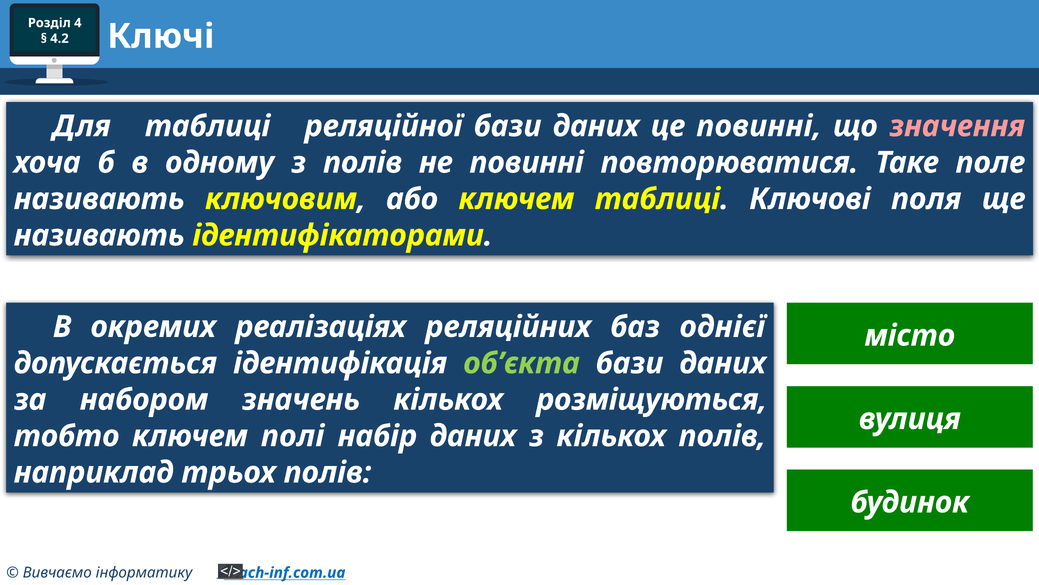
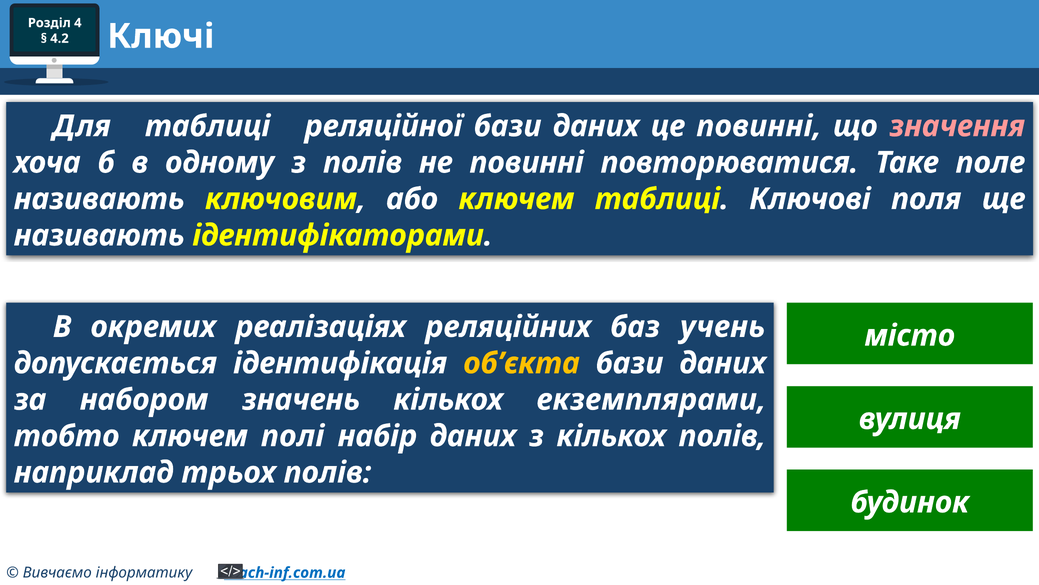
однієї: однієї -> учень (722, 327)
об’єкта colour: light green -> yellow (522, 363)
розміщуються: розміщуються -> екземплярами (651, 399)
